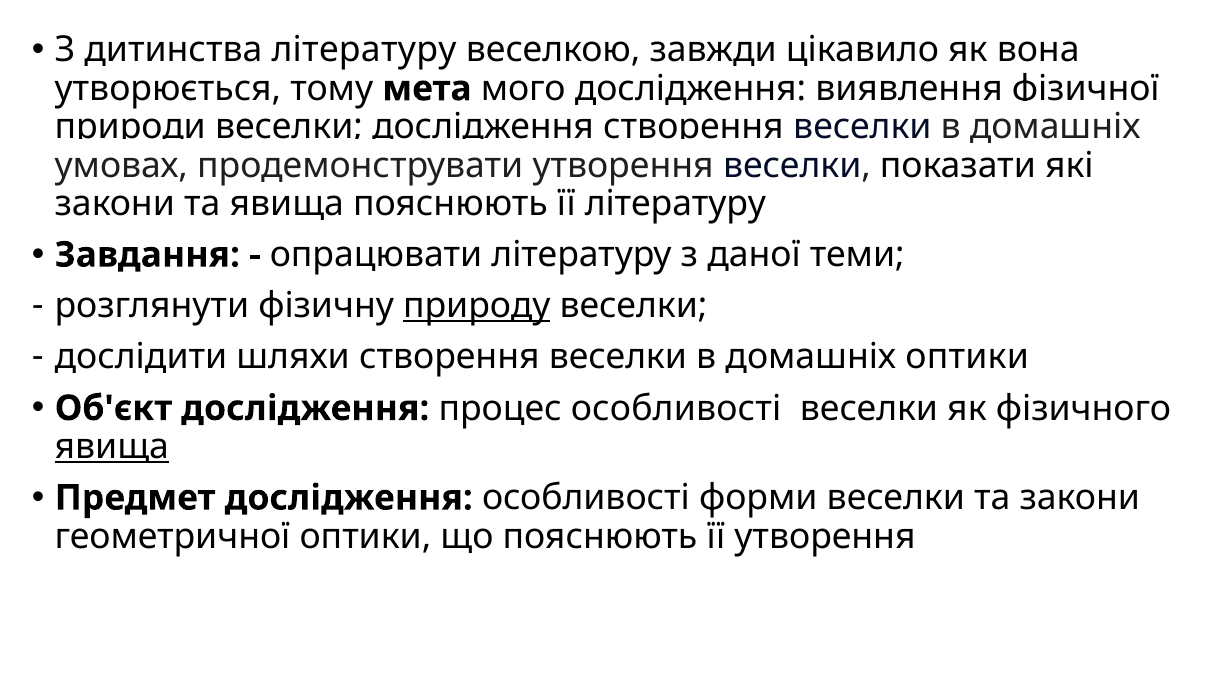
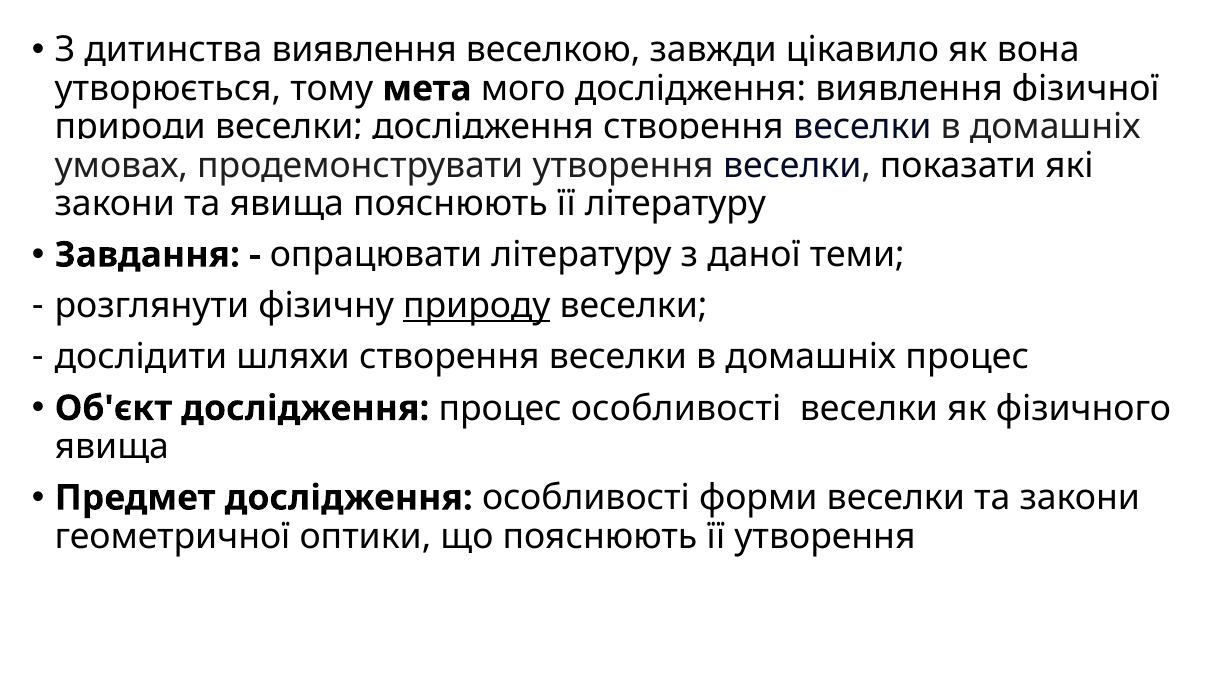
дитинства літературу: літературу -> виявлення (364, 50)
домашніх оптики: оптики -> процес (967, 357)
явища underline: present -> none (112, 447)
